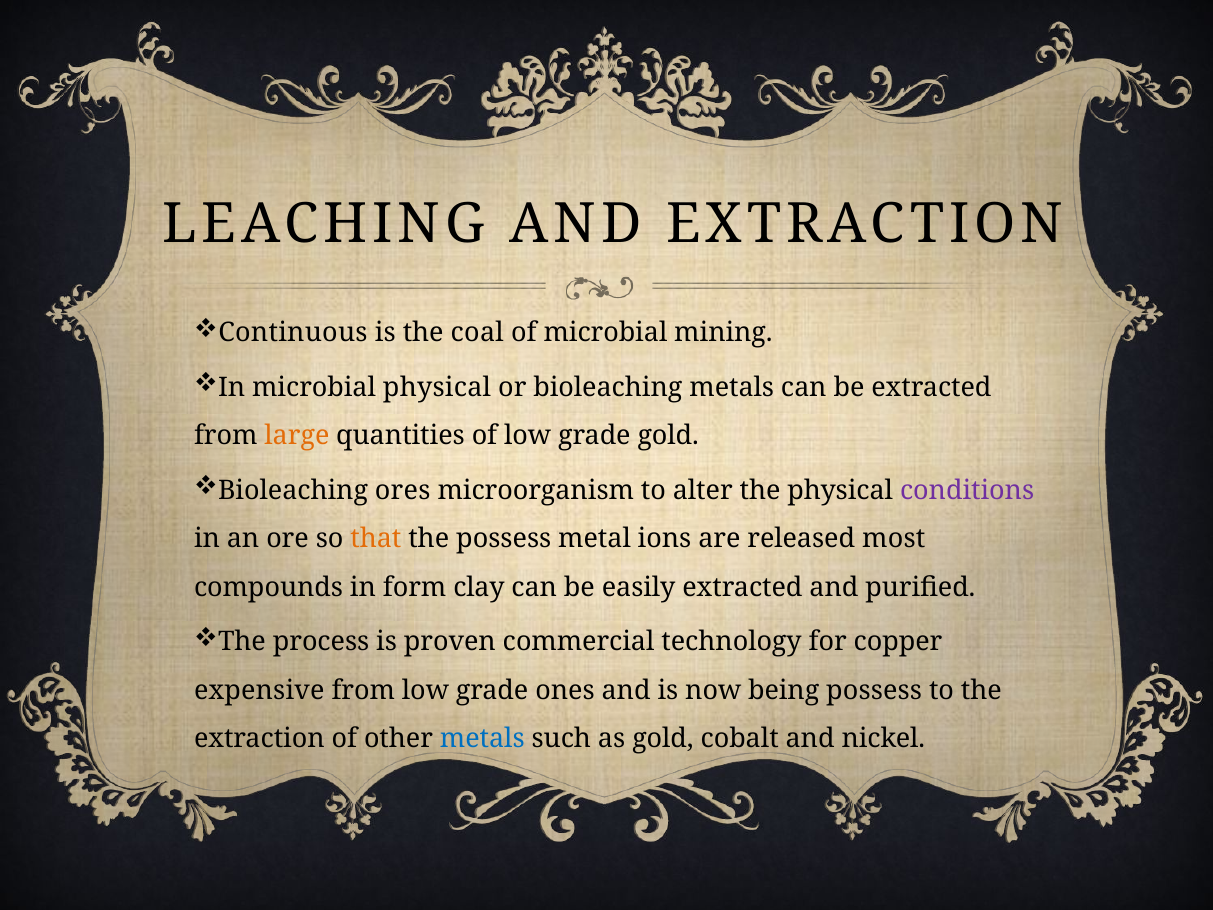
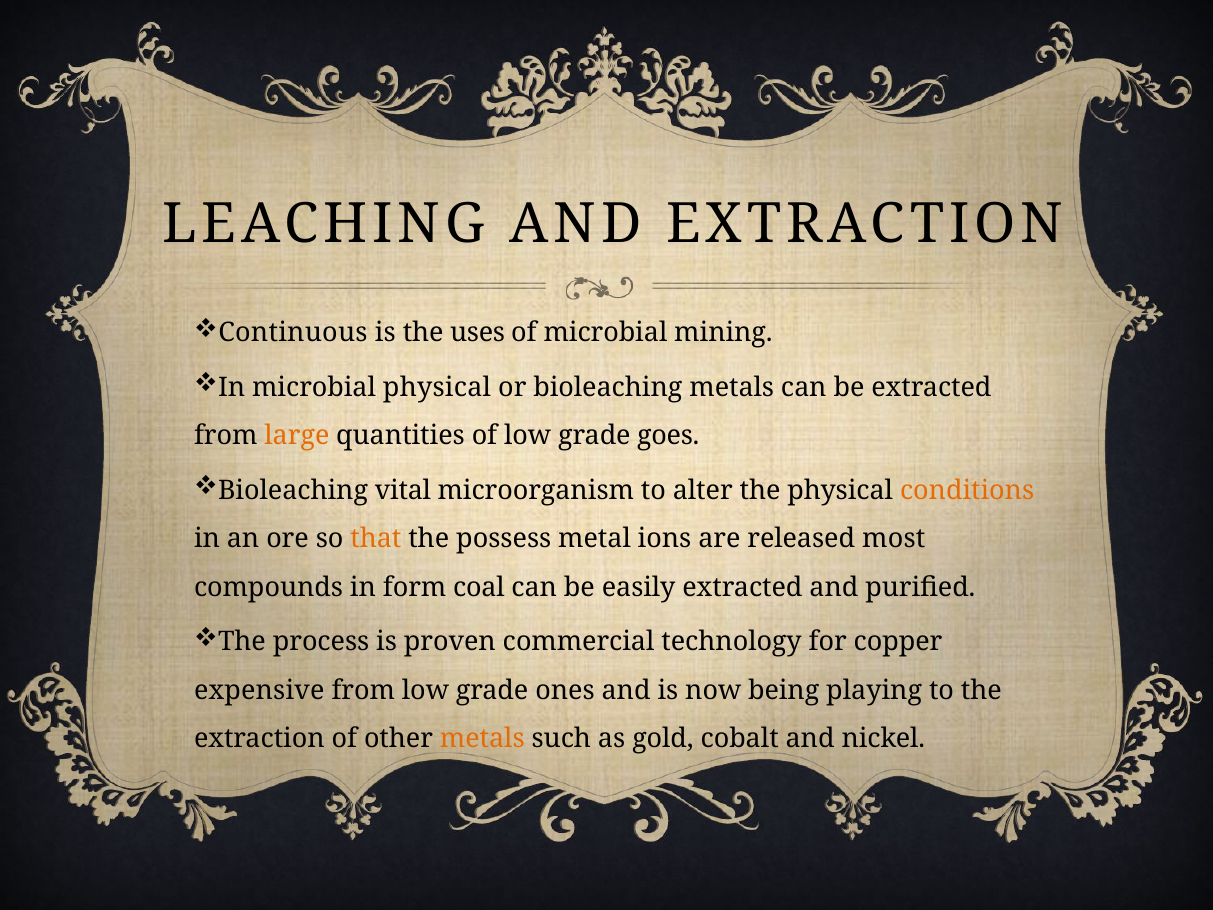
coal: coal -> uses (478, 333)
grade gold: gold -> goes (668, 436)
ores: ores -> vital (403, 490)
conditions colour: purple -> orange (967, 490)
clay: clay -> coal (479, 587)
being possess: possess -> playing (874, 690)
metals colour: blue -> orange (482, 739)
